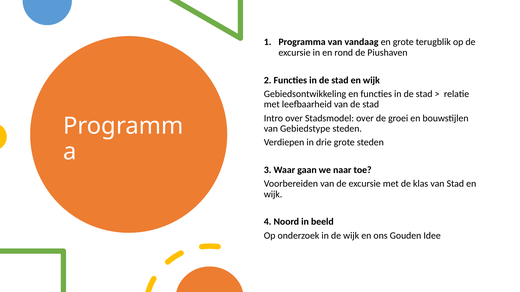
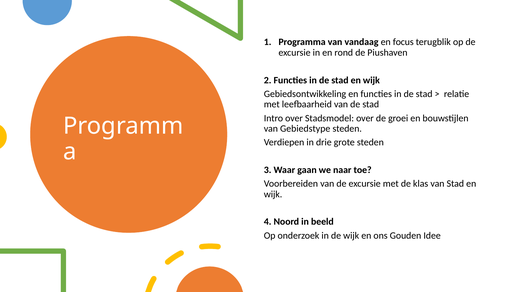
en grote: grote -> focus (403, 42)
